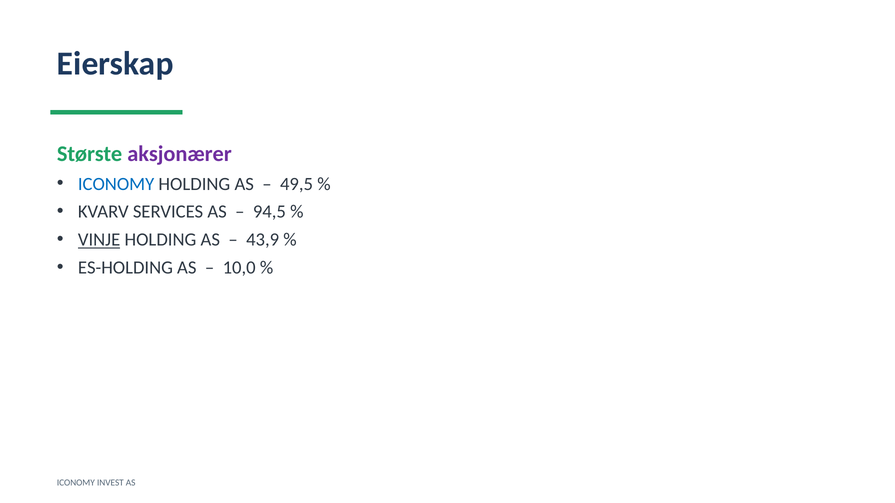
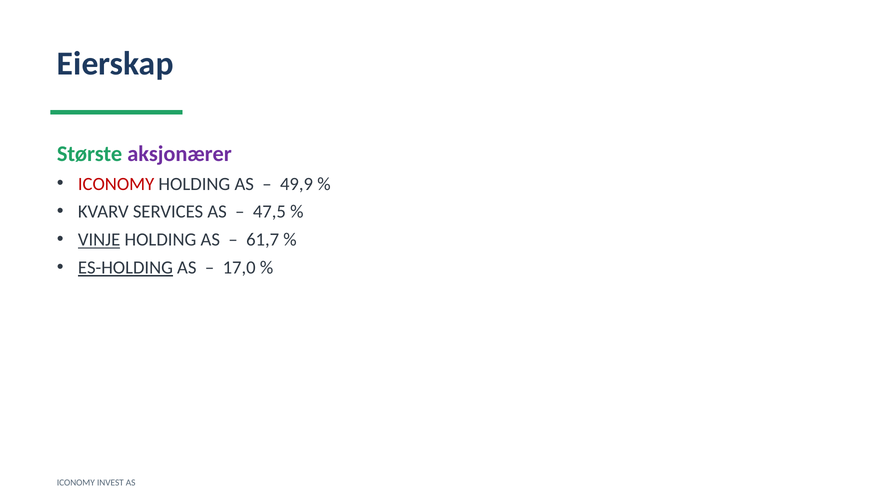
ICONOMY colour: blue -> red (116, 184)
49,5: 49,5 -> 49,9 (297, 184)
94,5: 94,5 -> 47,5 (269, 212)
43,9: 43,9 -> 61,7 (263, 240)
ES-HOLDING underline: none -> present (125, 268)
10,0: 10,0 -> 17,0 (239, 268)
